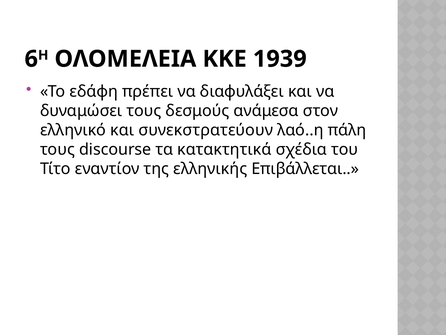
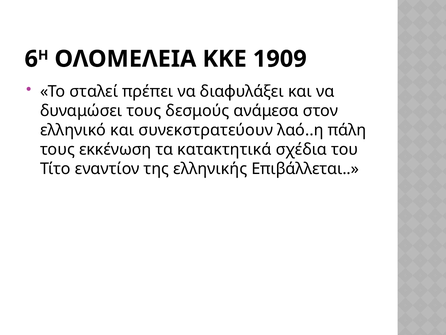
1939: 1939 -> 1909 (280, 59)
εδάφη: εδάφη -> σταλεί (94, 91)
discourse: discourse -> εκκένωση (115, 149)
